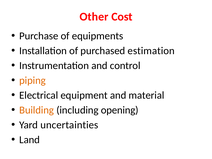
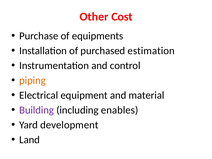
Building colour: orange -> purple (37, 110)
opening: opening -> enables (120, 110)
uncertainties: uncertainties -> development (69, 125)
